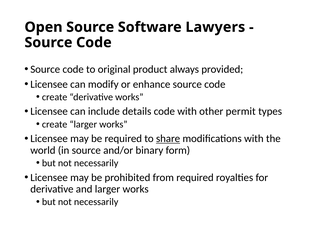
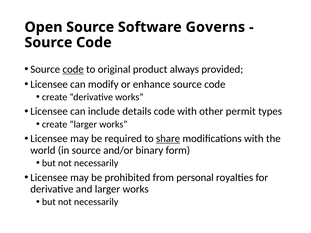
Lawyers: Lawyers -> Governs (215, 27)
code underline: none -> present (73, 69)
from required: required -> personal (195, 178)
